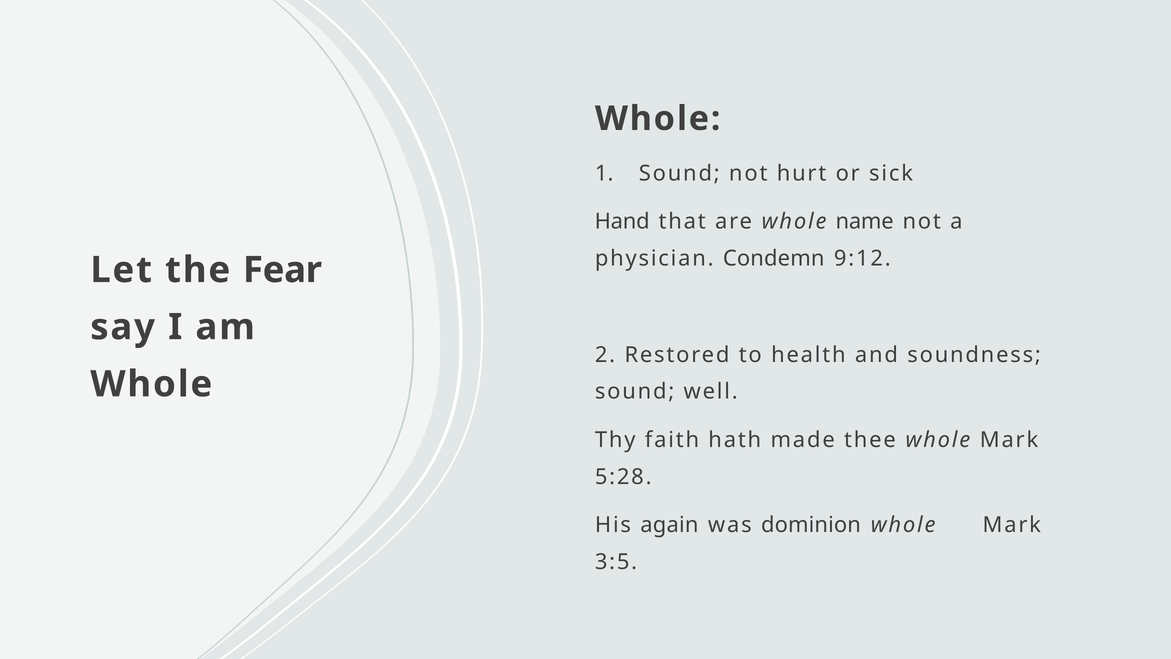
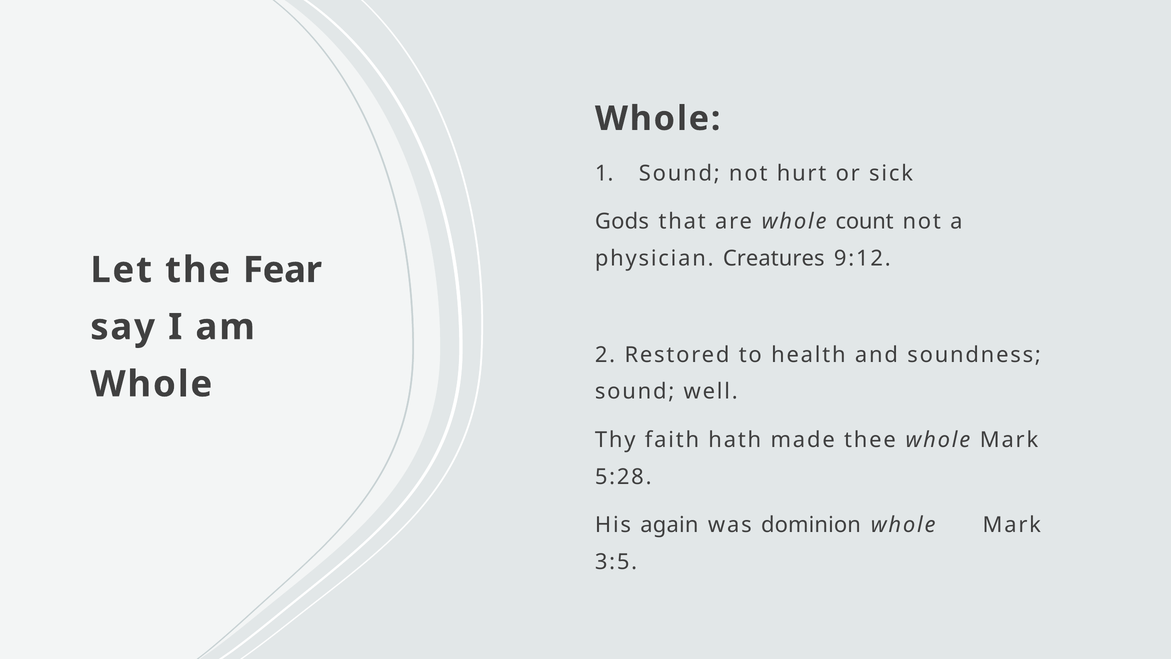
Hand: Hand -> Gods (622, 221)
name: name -> count (865, 221)
Condemn: Condemn -> Creatures (774, 258)
